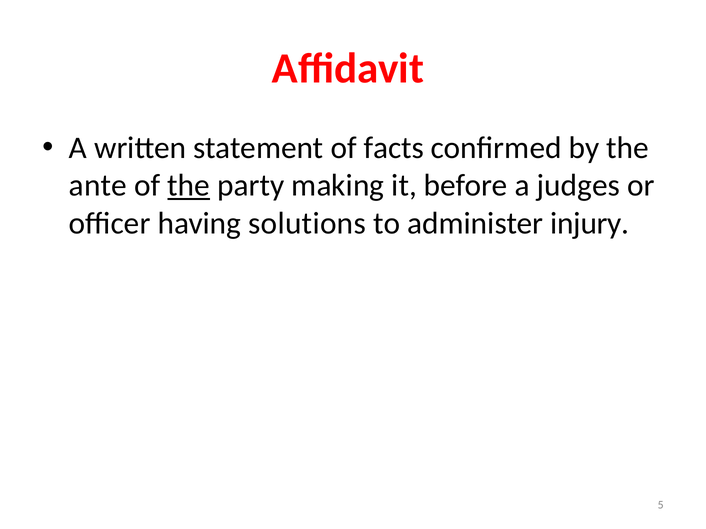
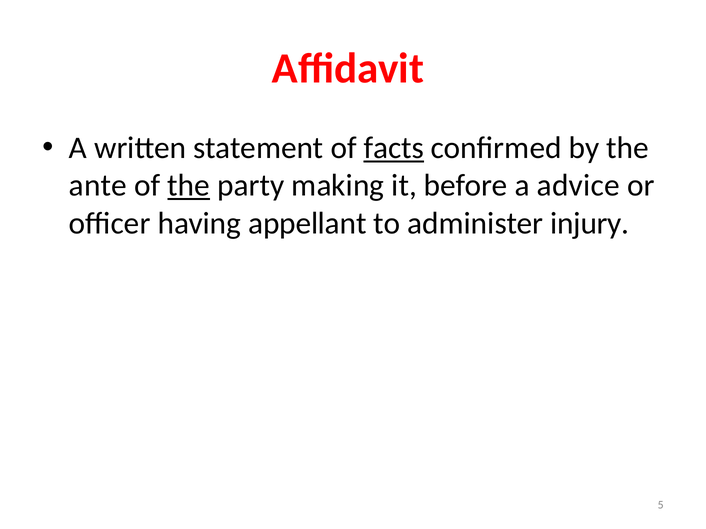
facts underline: none -> present (394, 148)
judges: judges -> advice (578, 186)
solutions: solutions -> appellant (307, 223)
